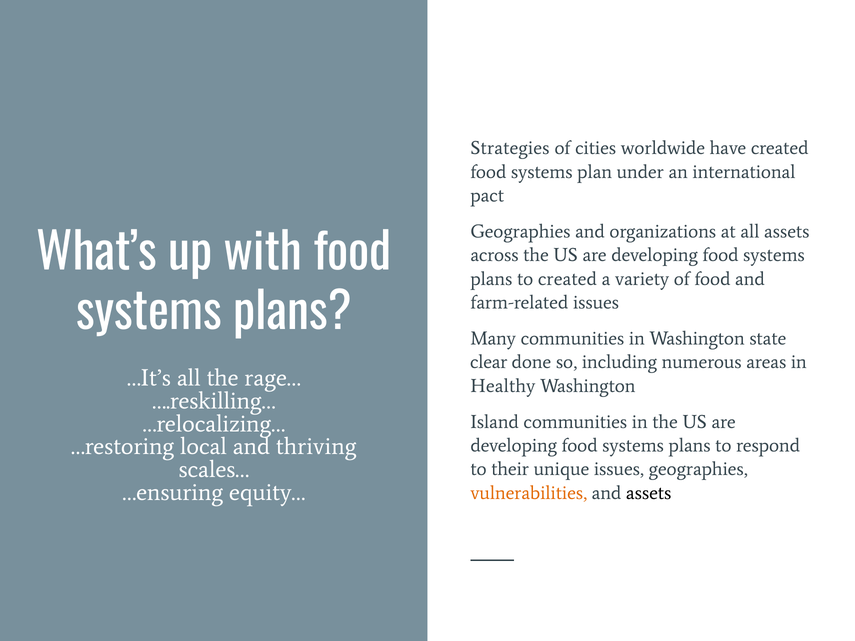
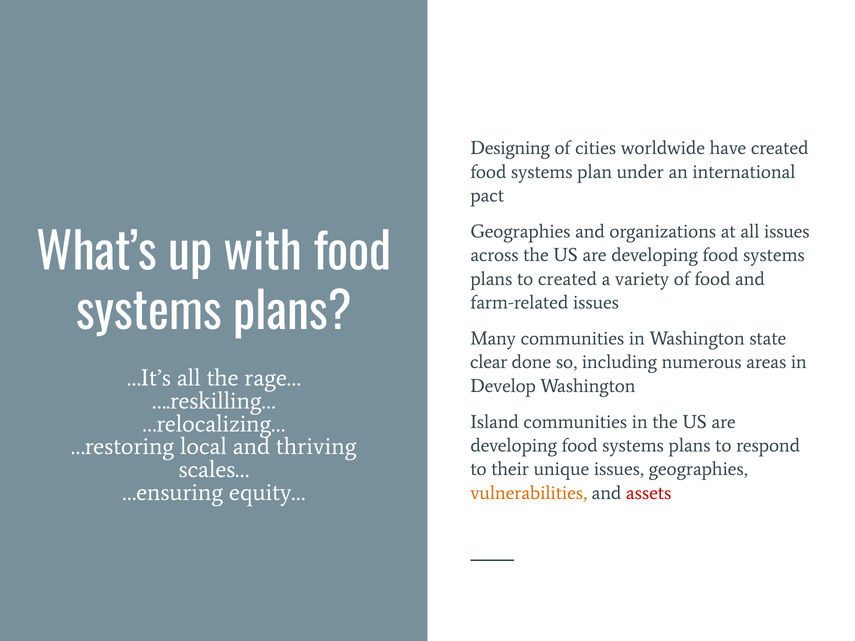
Strategies: Strategies -> Designing (510, 148)
all assets: assets -> issues (787, 232)
Healthy: Healthy -> Develop (503, 386)
assets colour: black -> red (649, 493)
